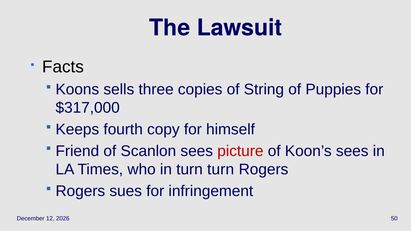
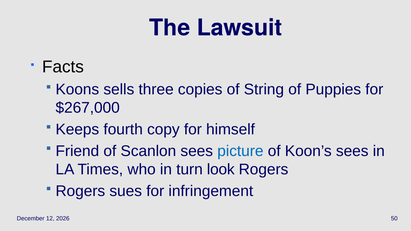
$317,000: $317,000 -> $267,000 (88, 108)
picture colour: red -> blue (240, 151)
turn turn: turn -> look (221, 170)
